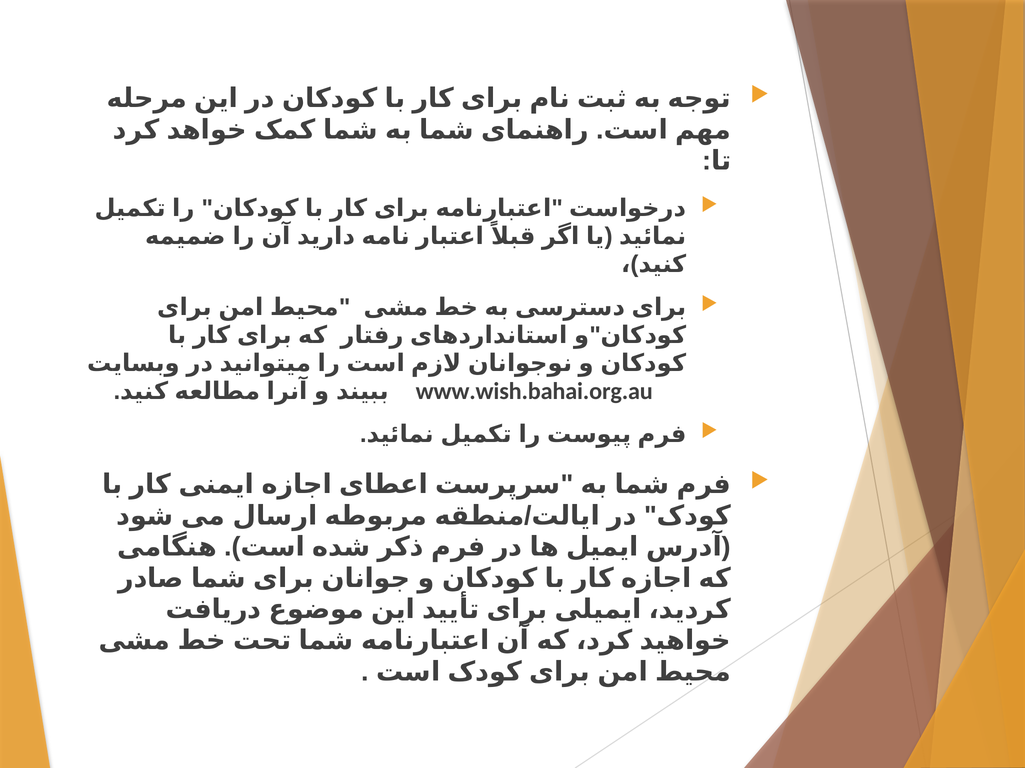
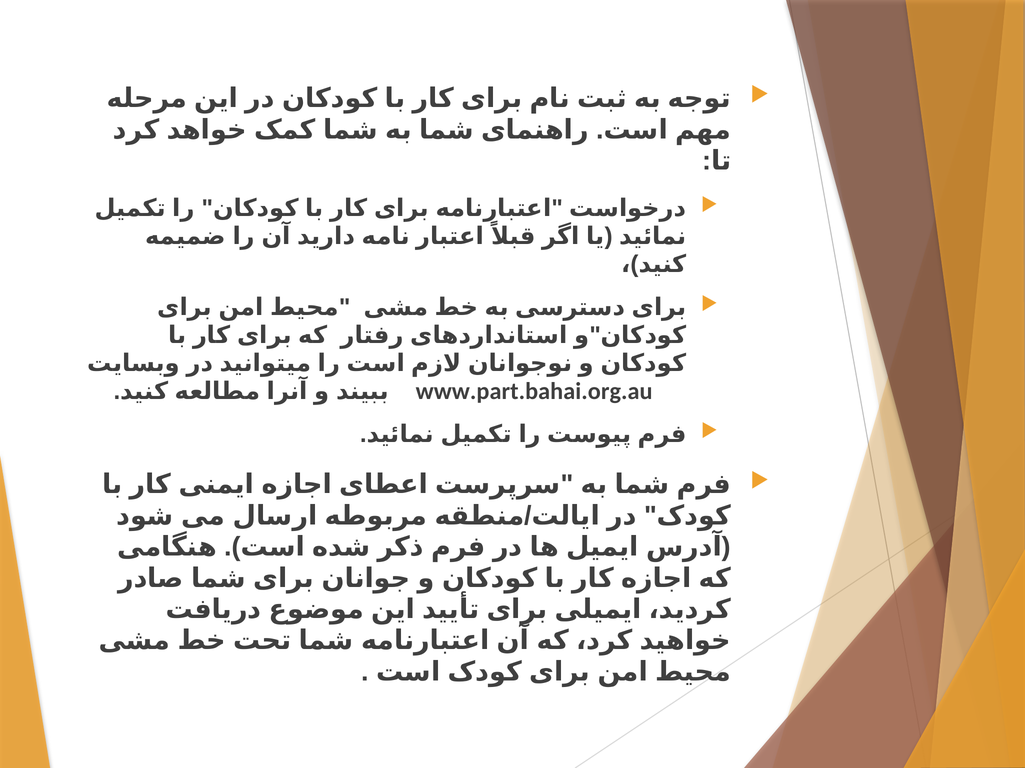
www.wish.bahai.org.au: www.wish.bahai.org.au -> www.part.bahai.org.au (534, 391)
